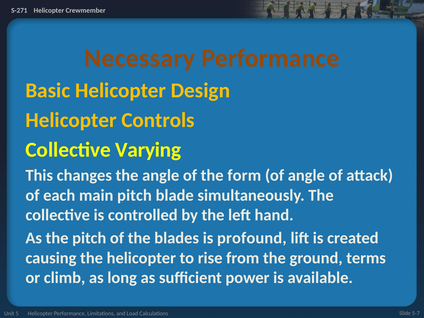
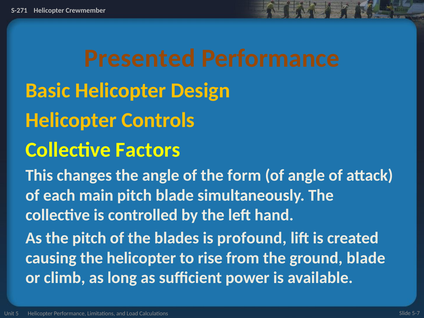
Necessary: Necessary -> Presented (140, 58)
Varying: Varying -> Factors (148, 150)
ground terms: terms -> blade (366, 258)
